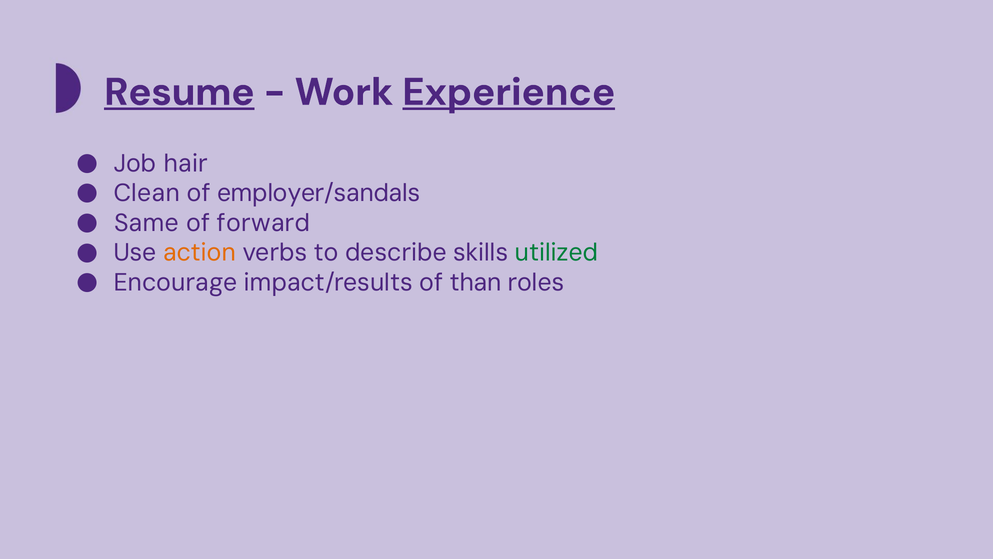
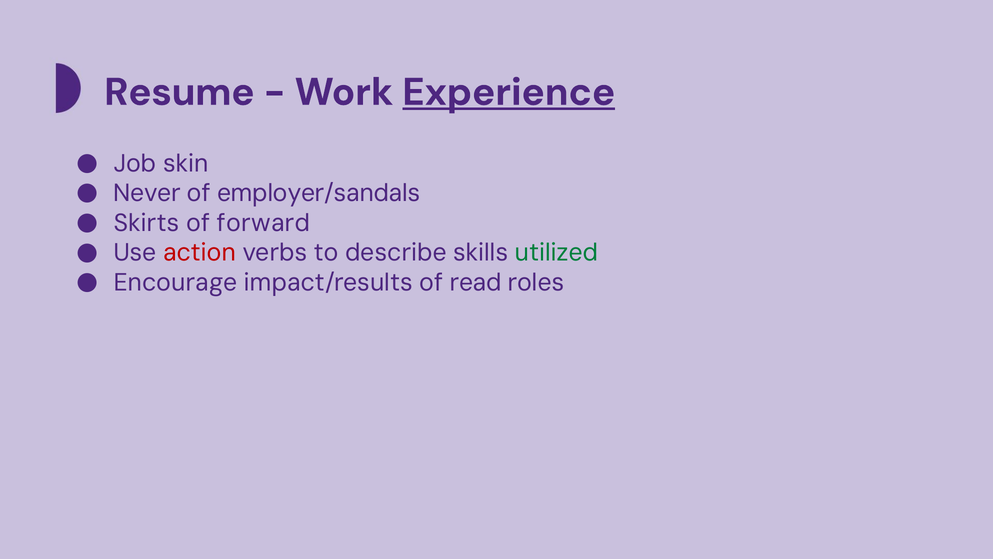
Resume underline: present -> none (179, 92)
hair: hair -> skin (186, 163)
Clean: Clean -> Never (147, 193)
Same: Same -> Skirts (147, 223)
action colour: orange -> red (199, 253)
than: than -> read (476, 282)
